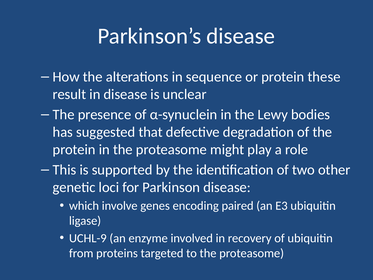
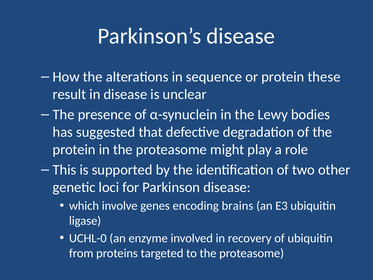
paired: paired -> brains (237, 206)
UCHL-9: UCHL-9 -> UCHL-0 (88, 238)
